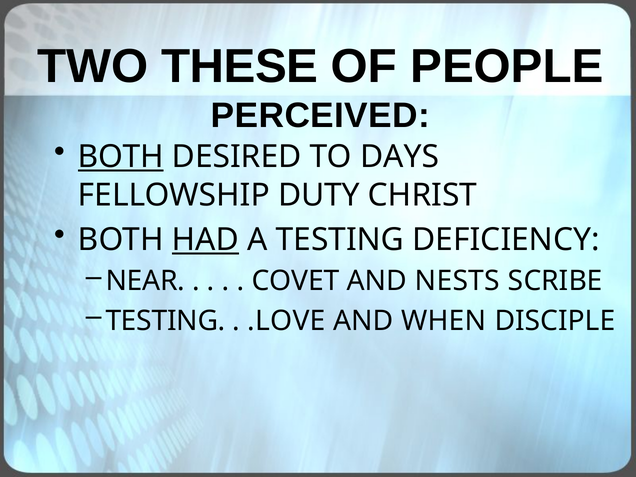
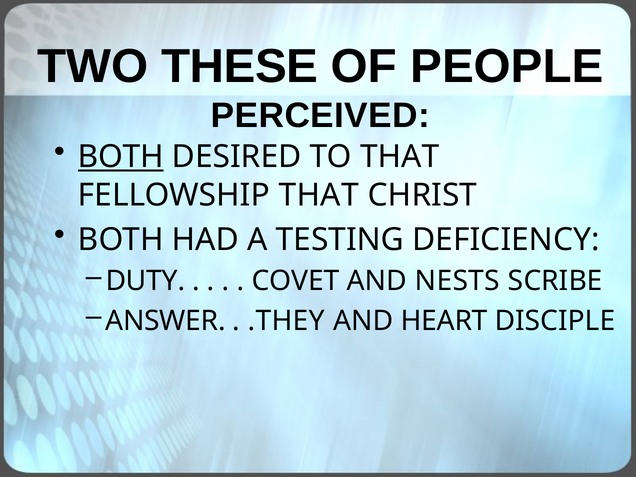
TO DAYS: DAYS -> THAT (400, 157)
FELLOWSHIP DUTY: DUTY -> THAT (319, 195)
HAD underline: present -> none (205, 240)
NEAR: NEAR -> DUTY (145, 281)
TESTING: TESTING -> ANSWER (166, 321)
.LOVE: .LOVE -> .THEY (286, 321)
WHEN: WHEN -> HEART (444, 321)
